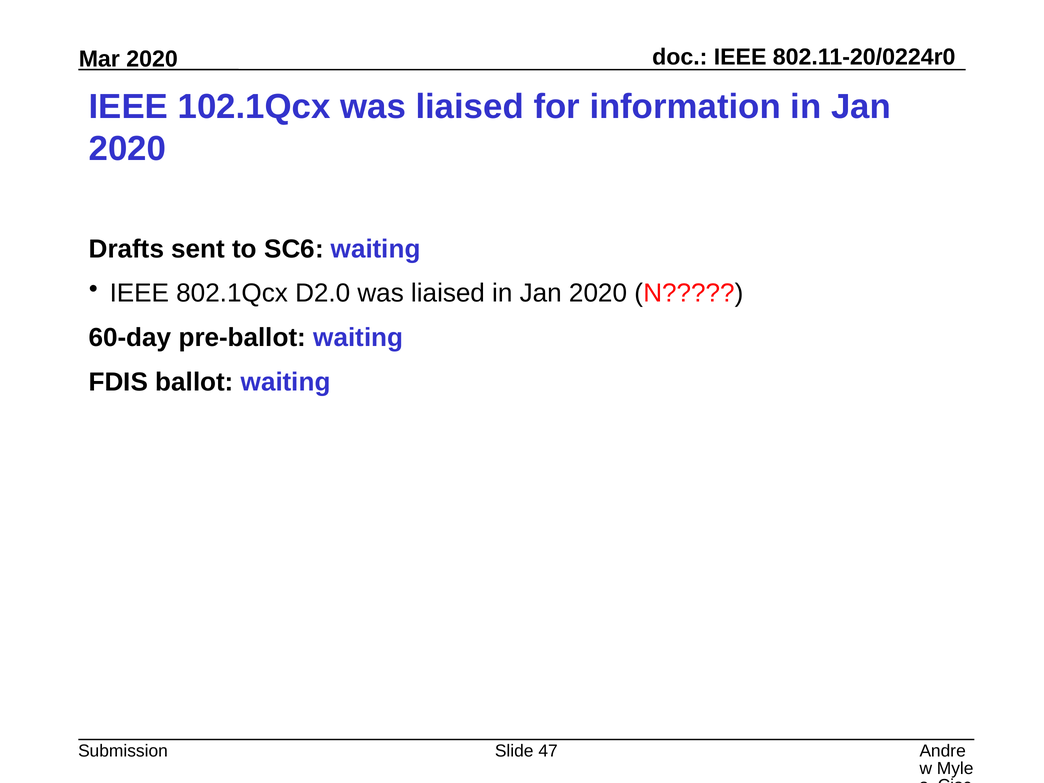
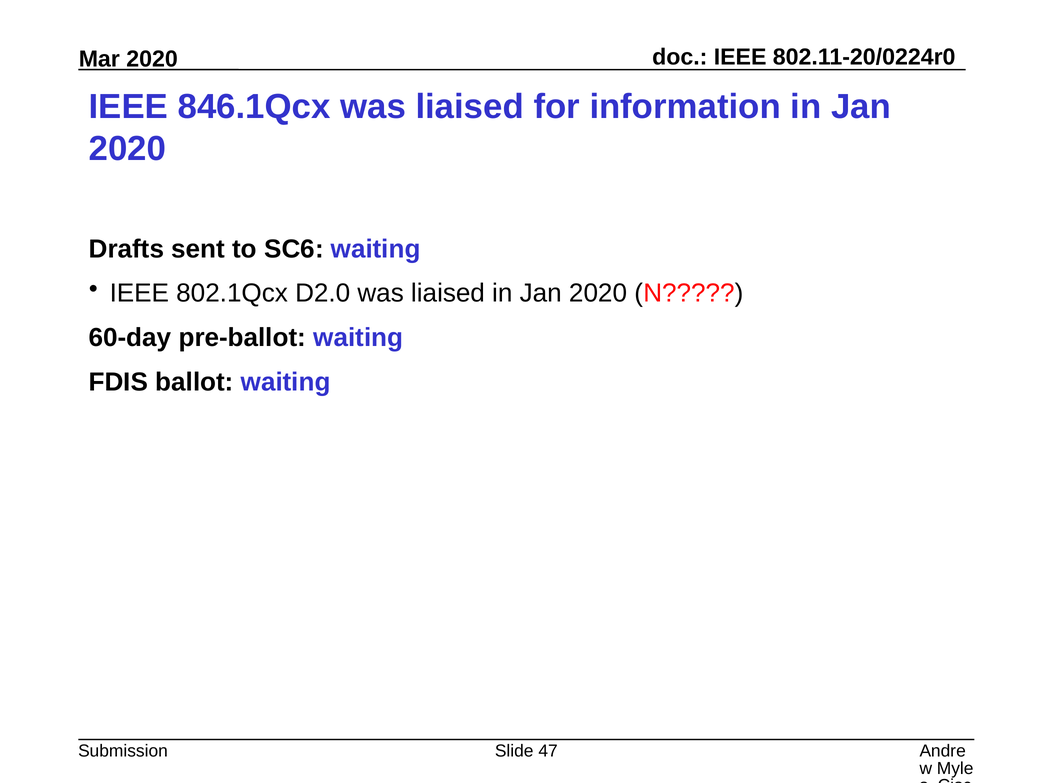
102.1Qcx: 102.1Qcx -> 846.1Qcx (254, 107)
